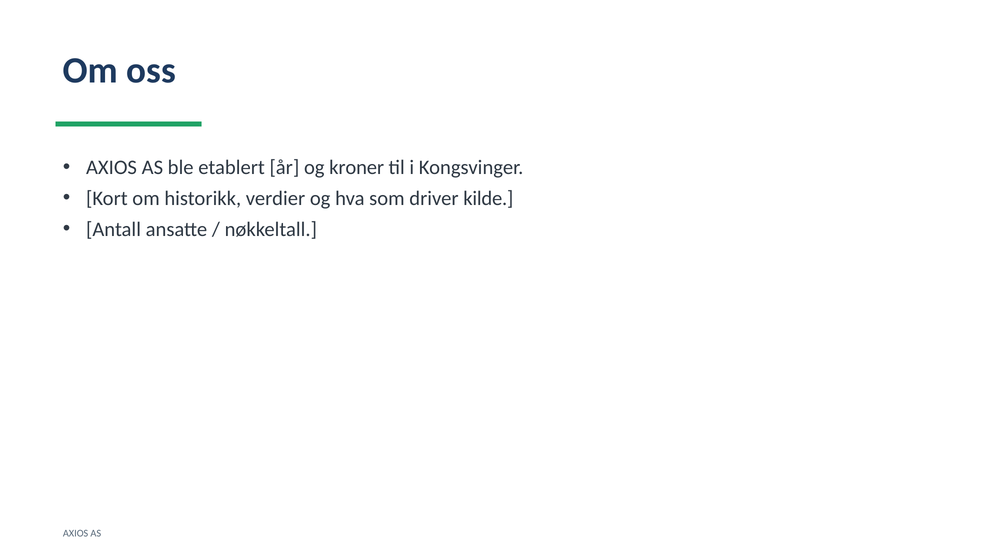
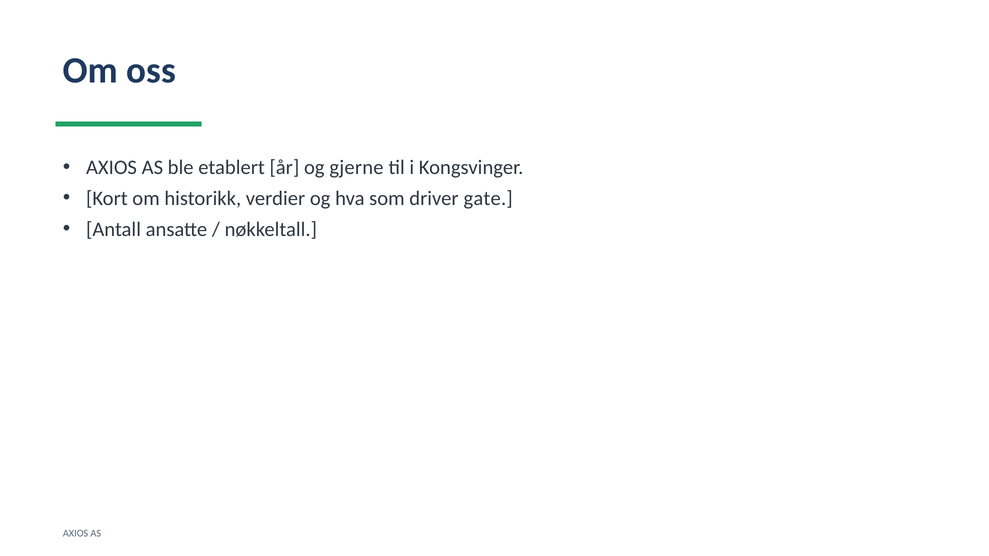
kroner: kroner -> gjerne (356, 168)
kilde: kilde -> gate (488, 198)
